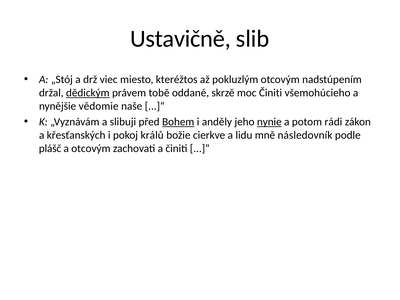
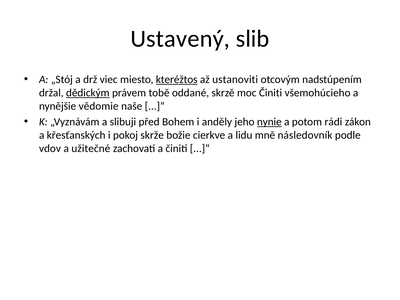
Ustavičně: Ustavičně -> Ustavený (180, 39)
kteréžtos underline: none -> present (177, 79)
pokluzlým: pokluzlým -> ustanoviti (235, 79)
Bohem underline: present -> none (178, 122)
králů: králů -> skrže (152, 135)
plášč: plášč -> vdov (50, 148)
a otcovým: otcovým -> užitečné (91, 148)
